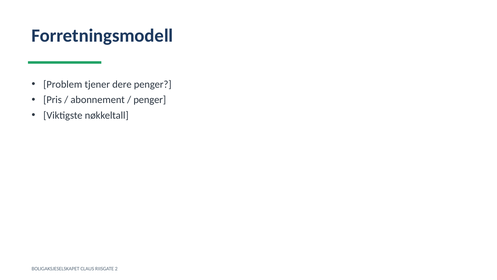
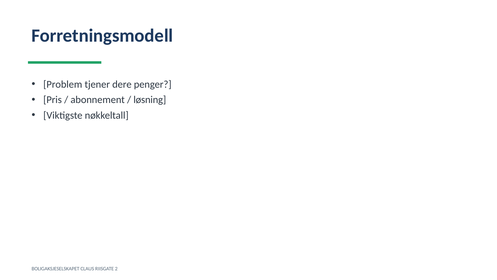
penger: penger -> løsning (150, 100)
